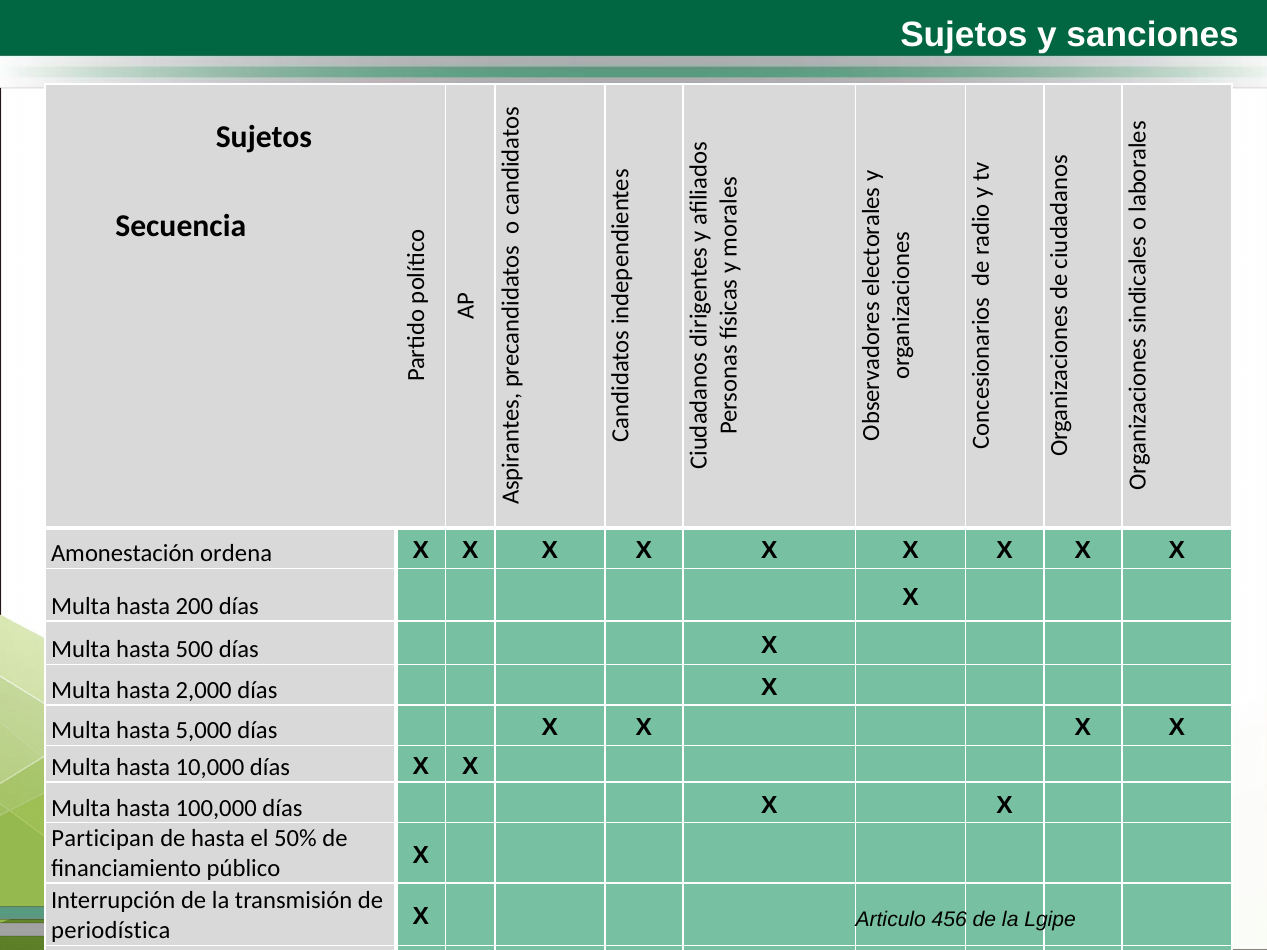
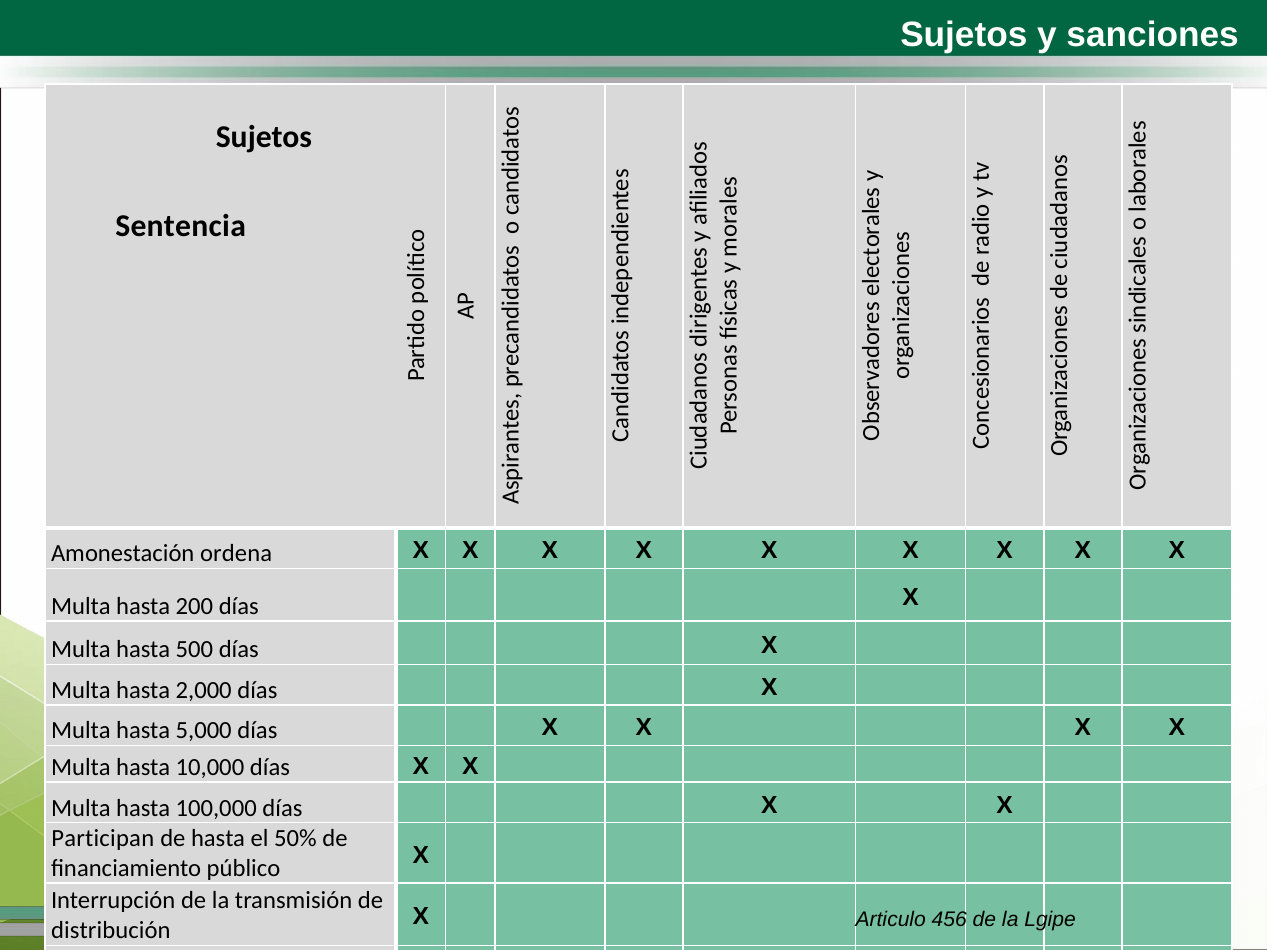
Secuencia: Secuencia -> Sentencia (181, 226)
periodística: periodística -> distribución (111, 931)
